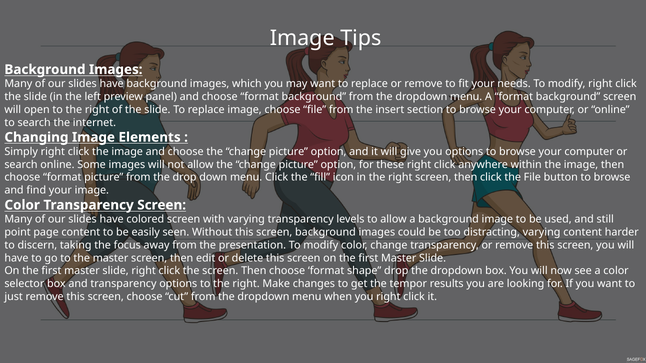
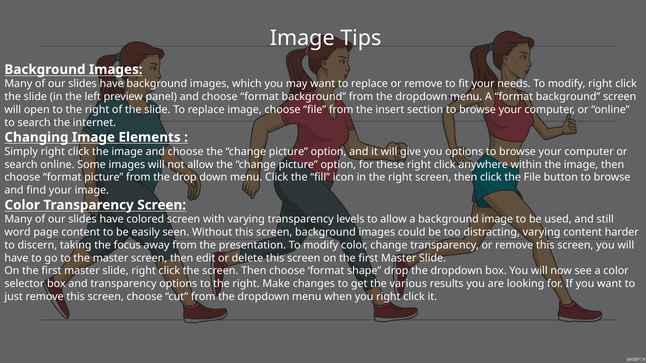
point: point -> word (18, 232)
tempor: tempor -> various (408, 284)
